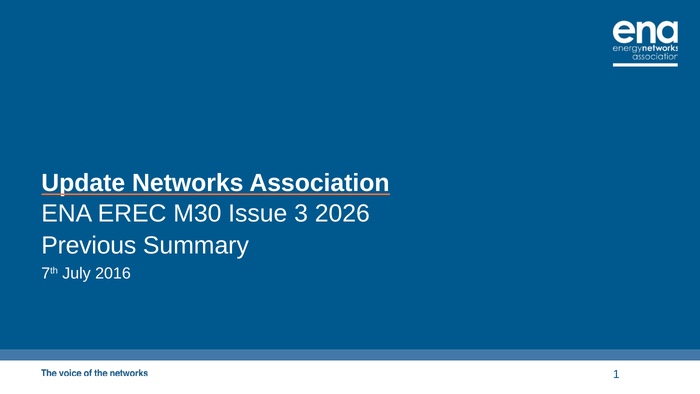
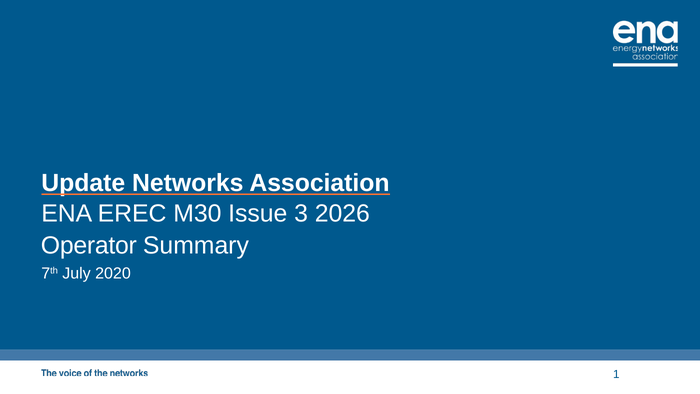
Previous: Previous -> Operator (89, 245)
2016: 2016 -> 2020 (113, 273)
